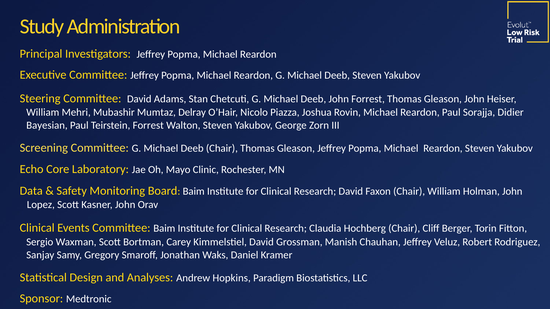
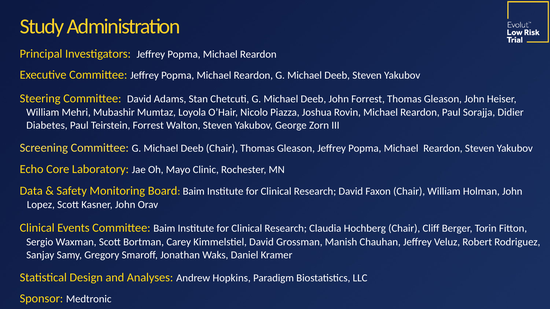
Delray: Delray -> Loyola (192, 112)
Bayesian: Bayesian -> Diabetes (47, 126)
